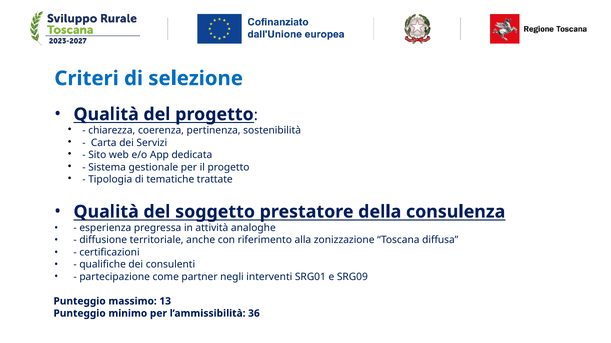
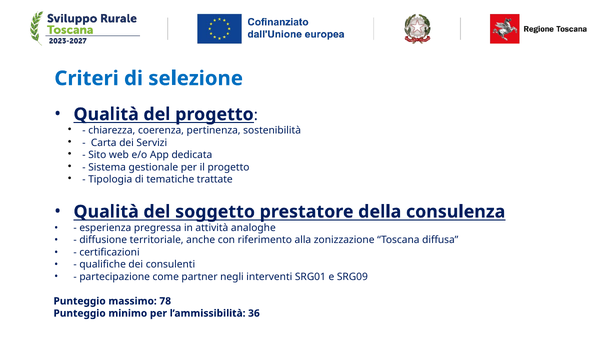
13: 13 -> 78 (165, 302)
